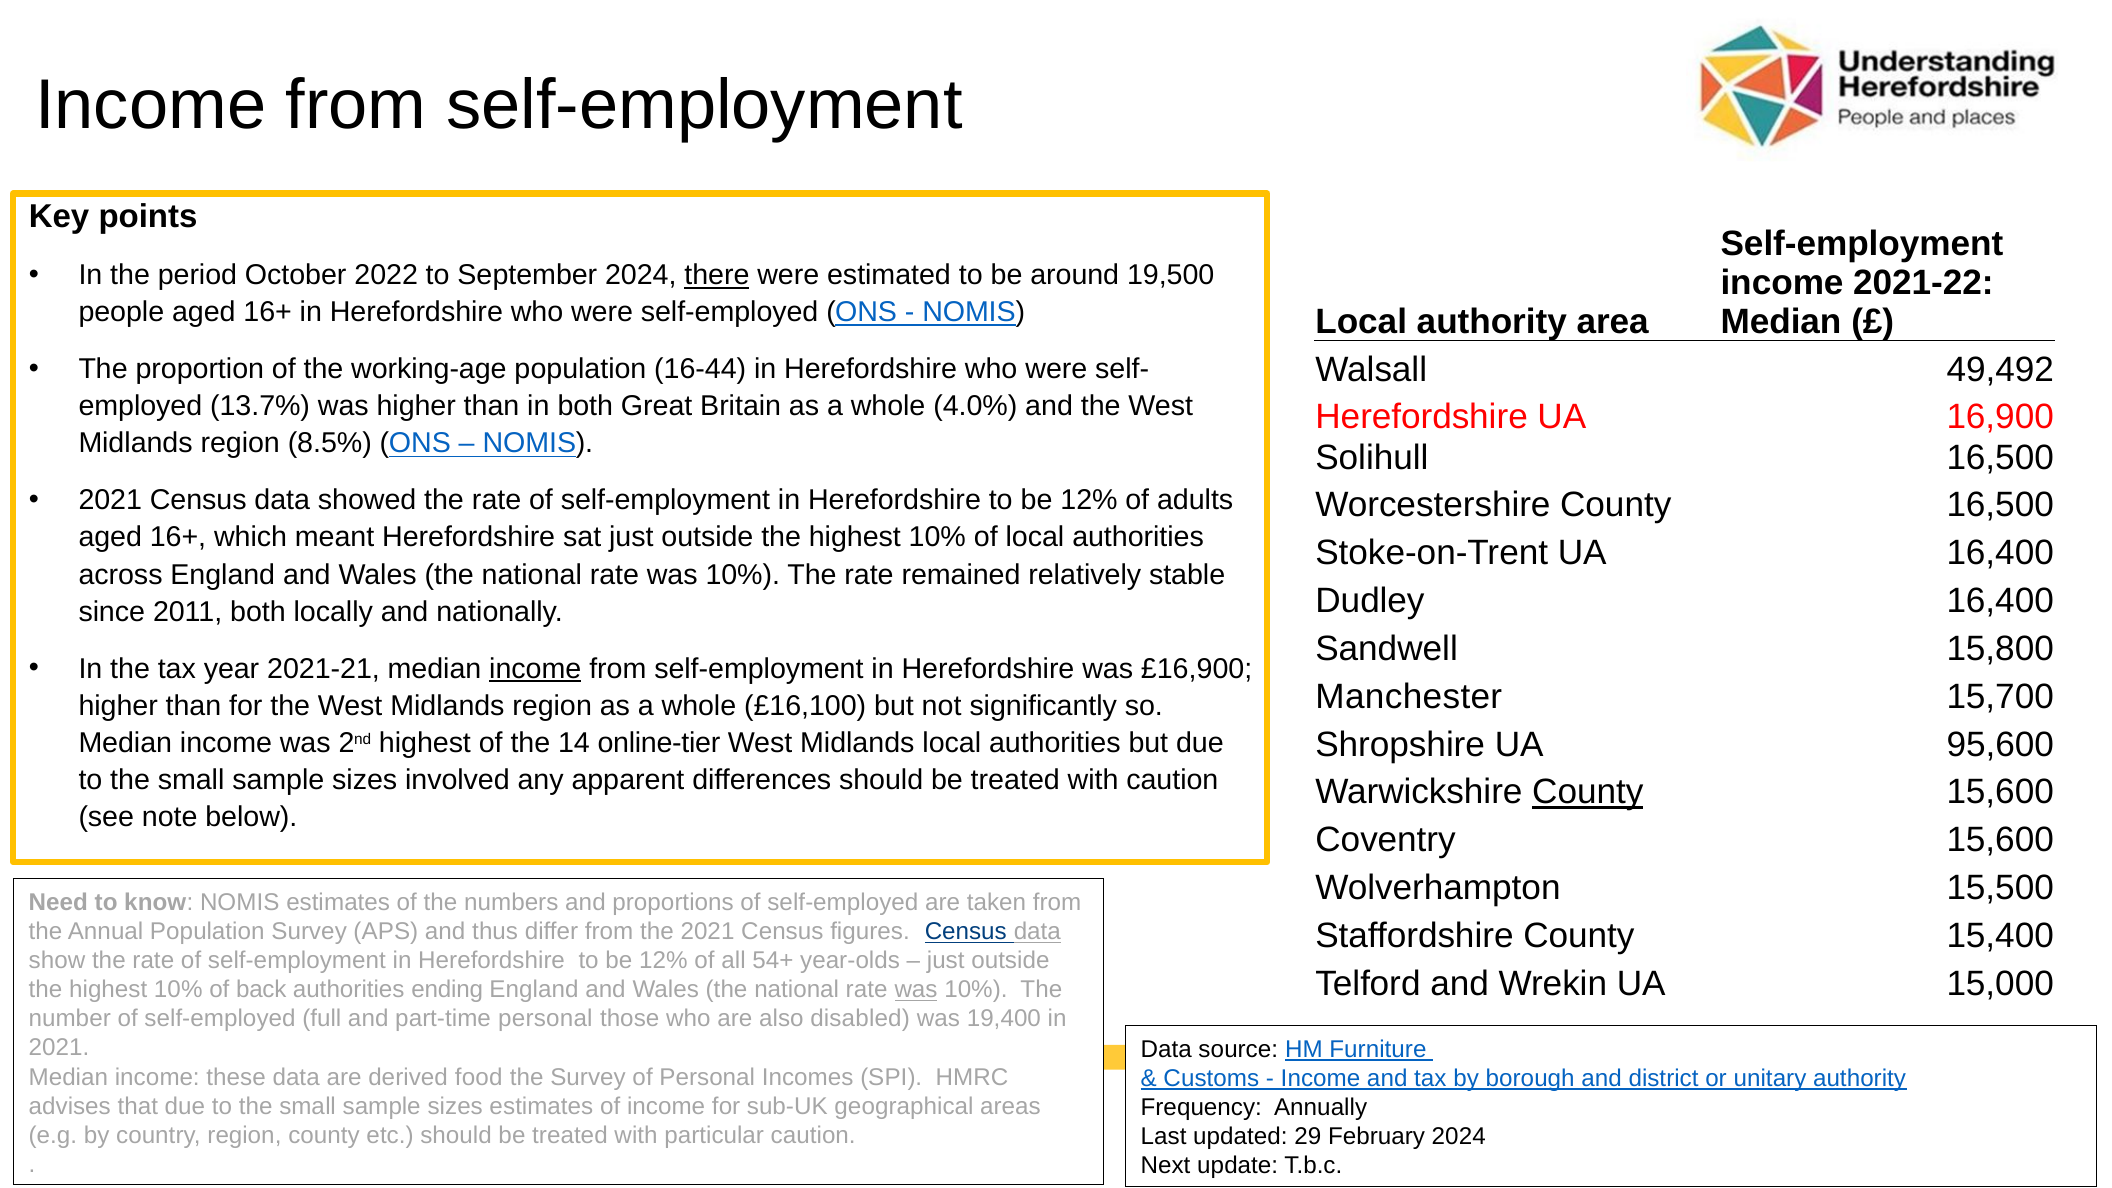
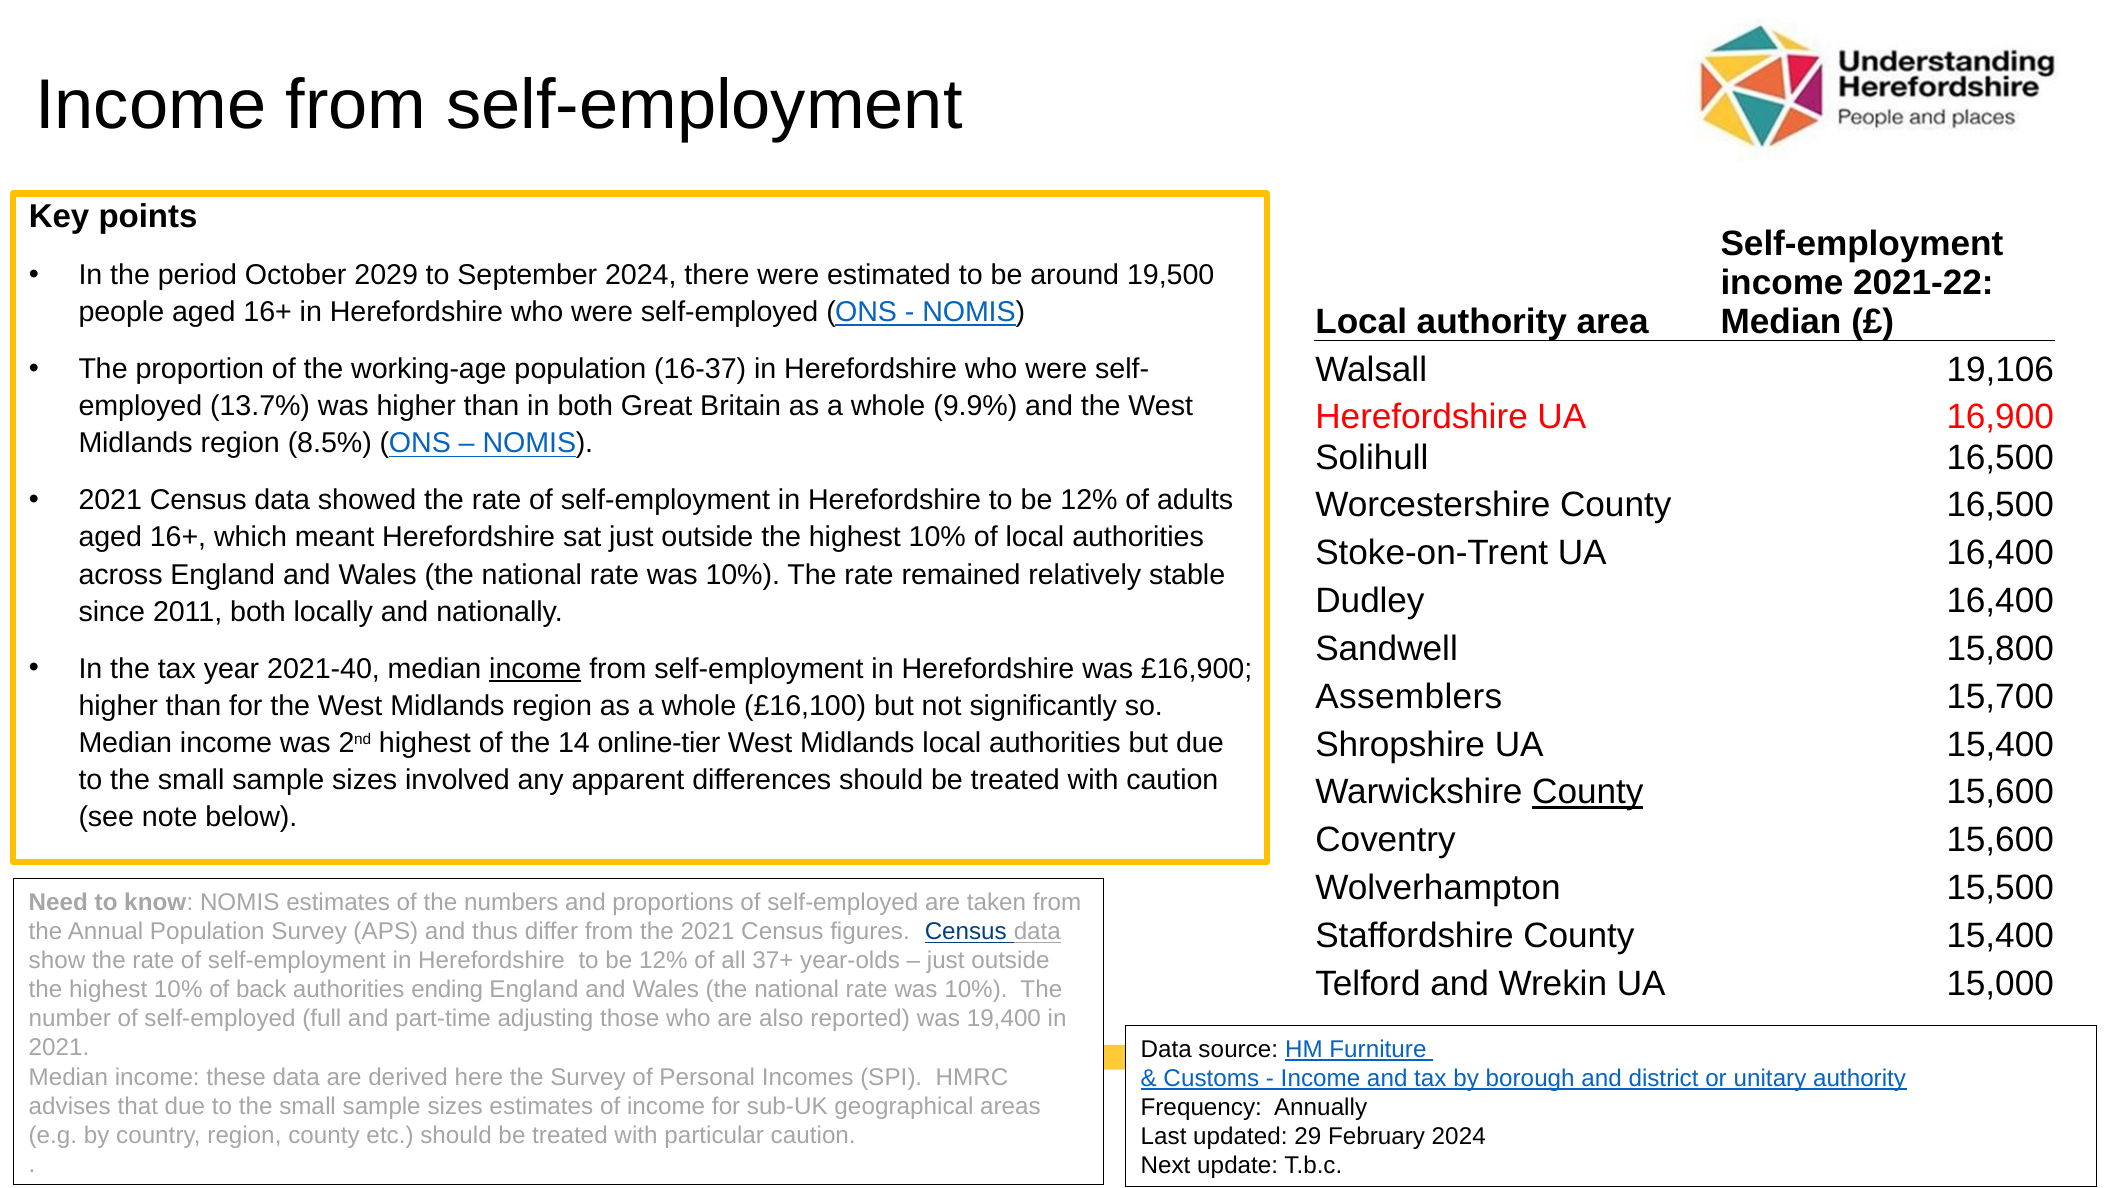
2022: 2022 -> 2029 (386, 275)
there underline: present -> none (717, 275)
49,492: 49,492 -> 19,106 (2000, 369)
16-44: 16-44 -> 16-37 (700, 369)
4.0%: 4.0% -> 9.9% (975, 406)
2021-21: 2021-21 -> 2021-40 (324, 669)
Manchester: Manchester -> Assemblers (1409, 697)
UA 95,600: 95,600 -> 15,400 (2000, 745)
54+: 54+ -> 37+ (773, 961)
was underline: present -> none (916, 990)
part-time personal: personal -> adjusting (546, 1019)
disabled: disabled -> reported (860, 1019)
food: food -> here (479, 1077)
